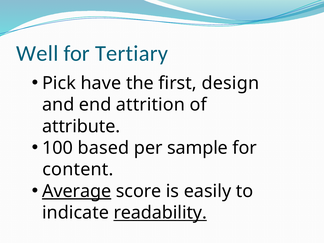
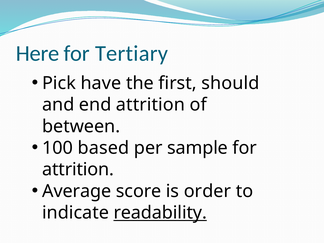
Well: Well -> Here (38, 54)
design: design -> should (230, 83)
attribute: attribute -> between (81, 126)
content: content -> attrition (78, 170)
Average underline: present -> none (77, 191)
easily: easily -> order (207, 191)
